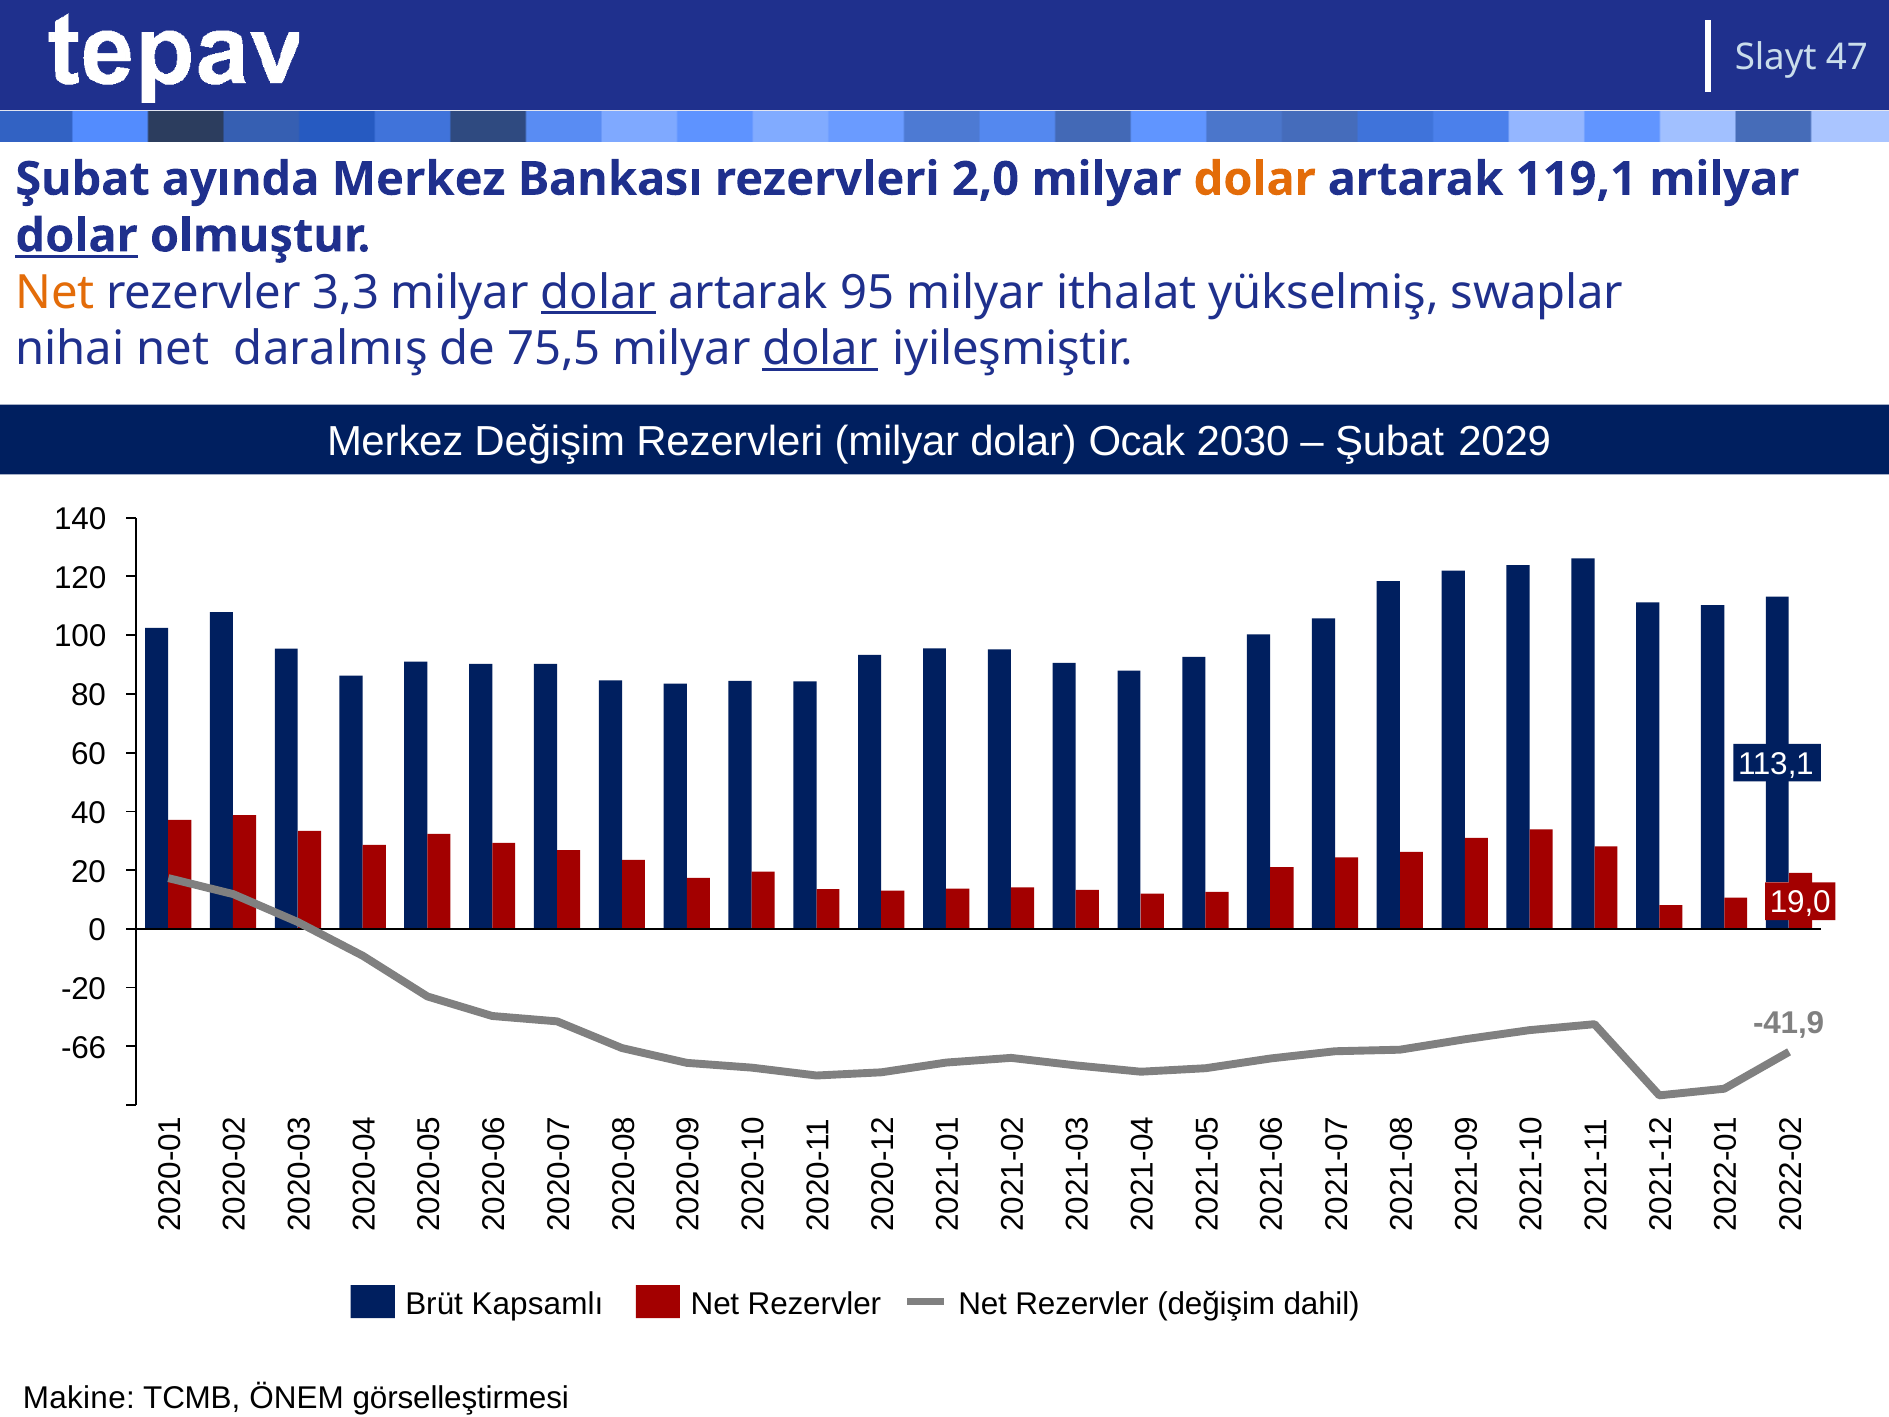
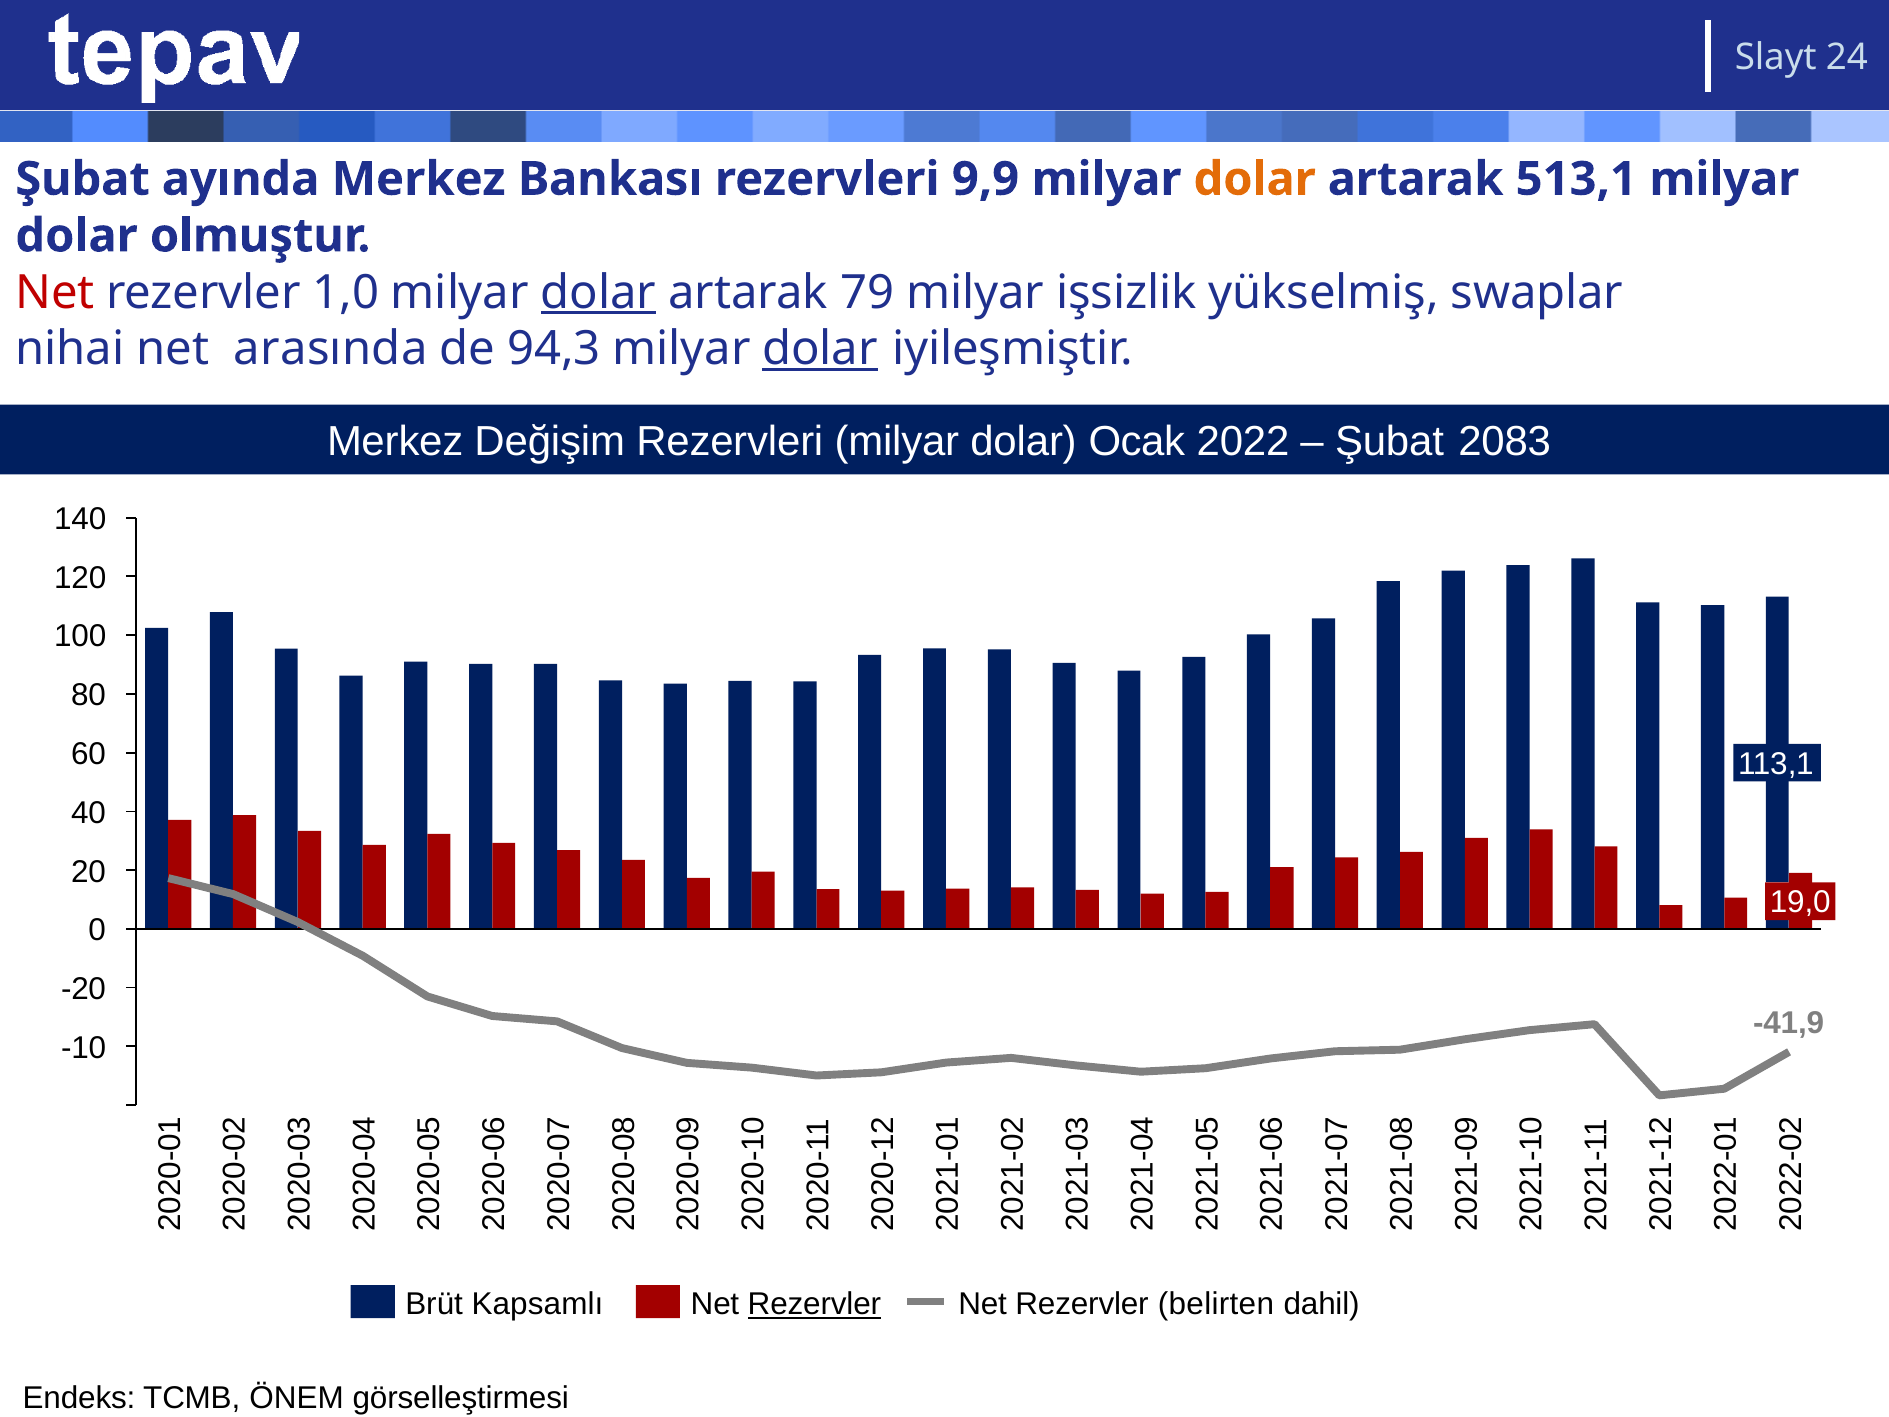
47: 47 -> 24 (1847, 58)
2,0: 2,0 -> 9,9 (986, 179)
119,1: 119,1 -> 513,1 (1576, 179)
dolar underline: present -> none (76, 236)
Net colour: orange -> red (55, 293)
3,3: 3,3 -> 1,0 (346, 293)
95: 95 -> 79 (867, 293)
ithalat: ithalat -> işsizlik (1127, 293)
daralmış: daralmış -> arasında (331, 349)
75,5: 75,5 -> 94,3 (554, 349)
2030: 2030 -> 2022 (1243, 441)
2029: 2029 -> 2083 (1505, 441)
-66: -66 -> -10 (84, 1047)
Rezervler underline: none -> present (814, 1304)
Rezervler değişim: değişim -> belirten (1216, 1304)
Makine: Makine -> Endeks (79, 1398)
